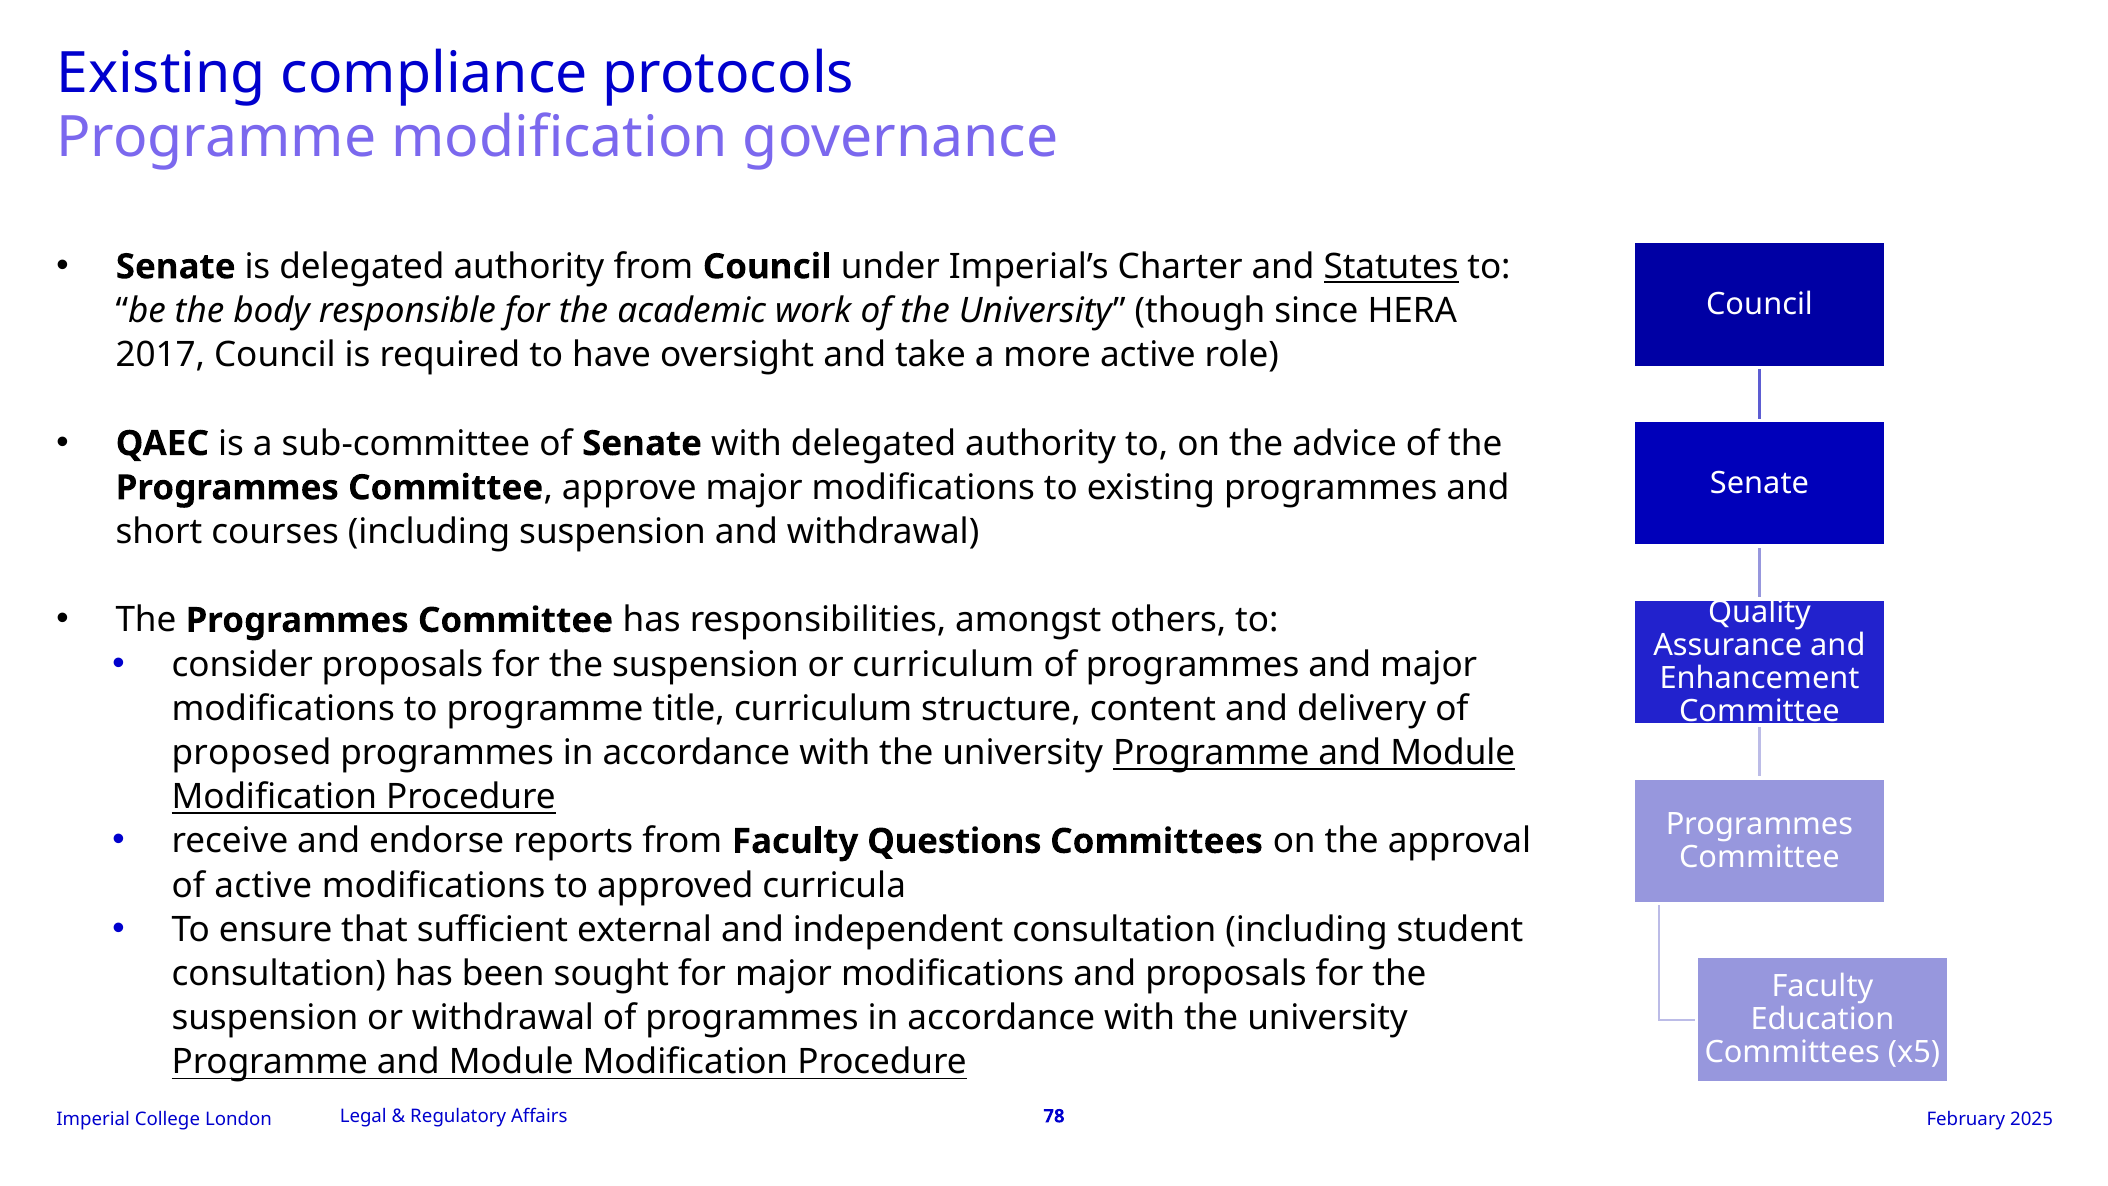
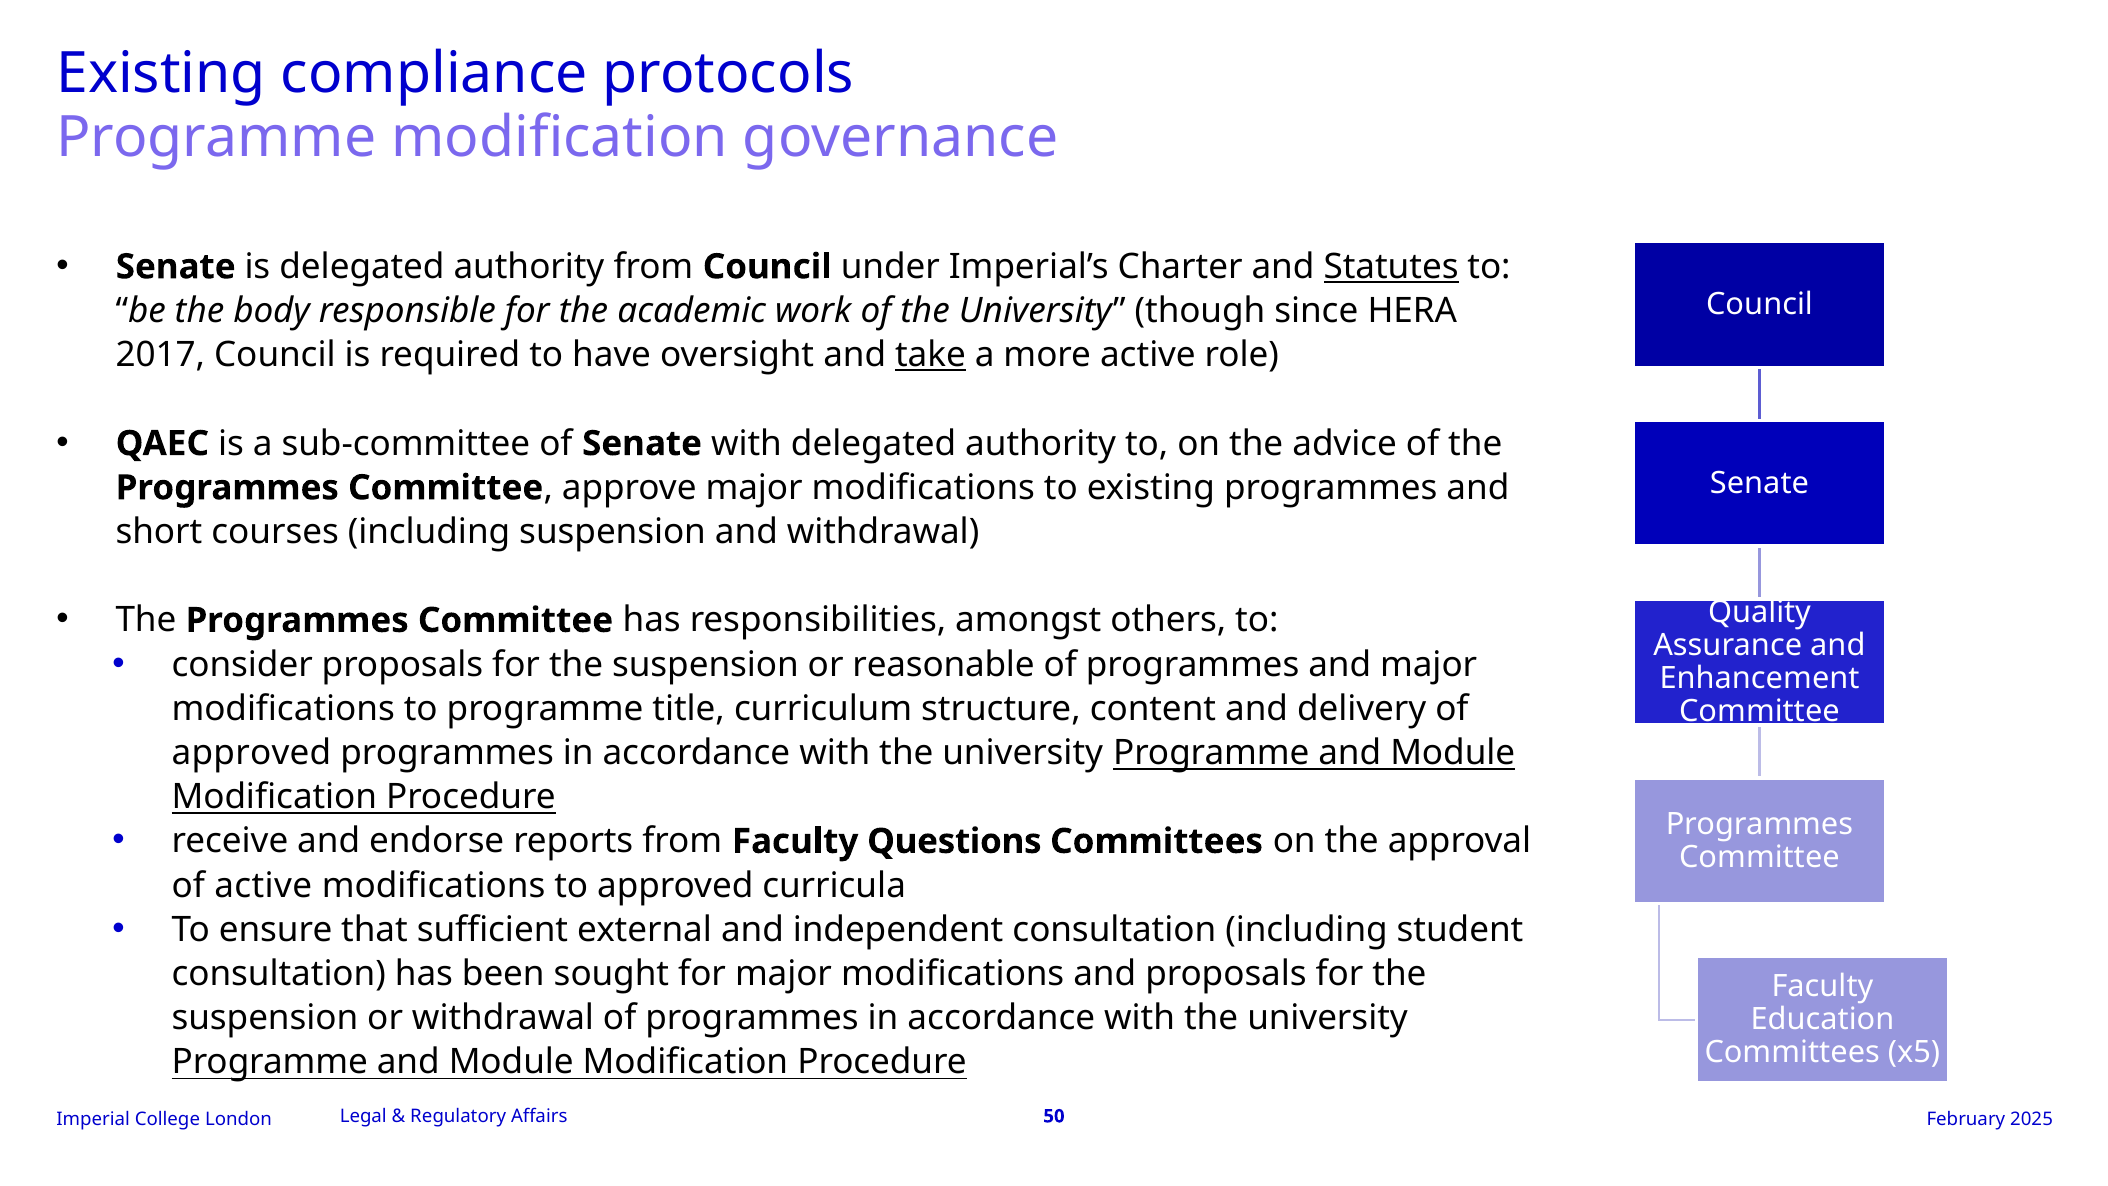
take underline: none -> present (931, 355)
or curriculum: curriculum -> reasonable (944, 664)
proposed: proposed -> approved (251, 753)
78: 78 -> 50 (1054, 1116)
